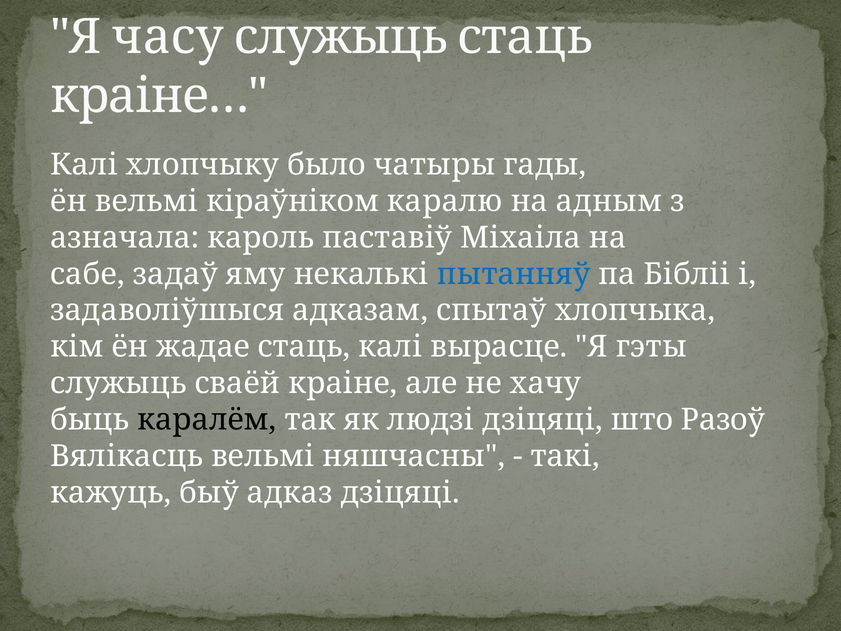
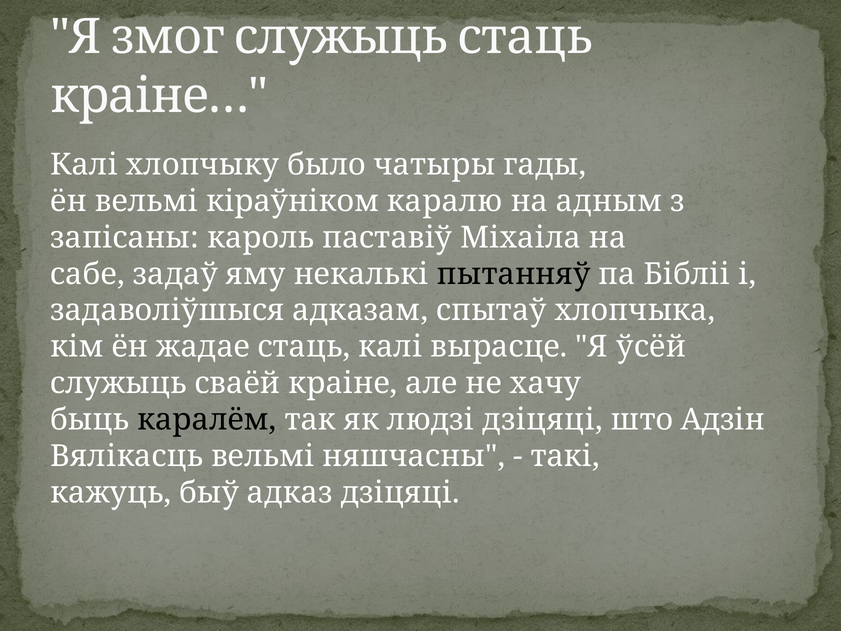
часу: часу -> змог (168, 37)
азначала: азначала -> запісаны (125, 237)
пытанняў colour: blue -> black (514, 274)
гэты: гэты -> ўсёй (651, 347)
Разоў: Разоў -> Адзін (723, 420)
